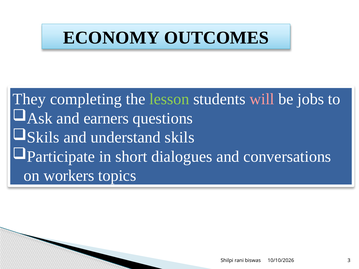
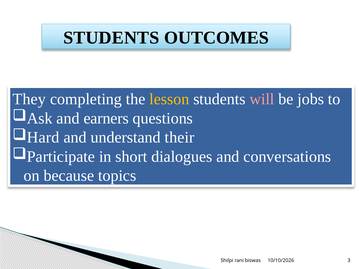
ECONOMY: ECONOMY -> STUDENTS (111, 38)
lesson colour: light green -> yellow (169, 99)
Skils: Skils -> Hard (43, 138)
understand skils: skils -> their (180, 138)
workers: workers -> because (69, 176)
